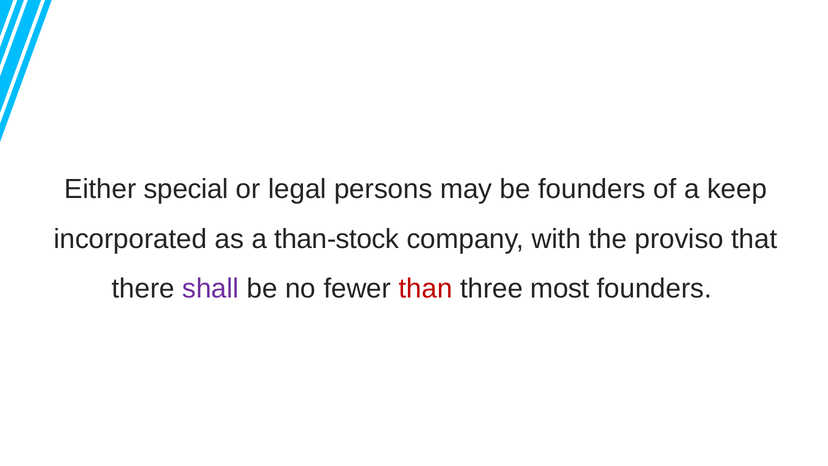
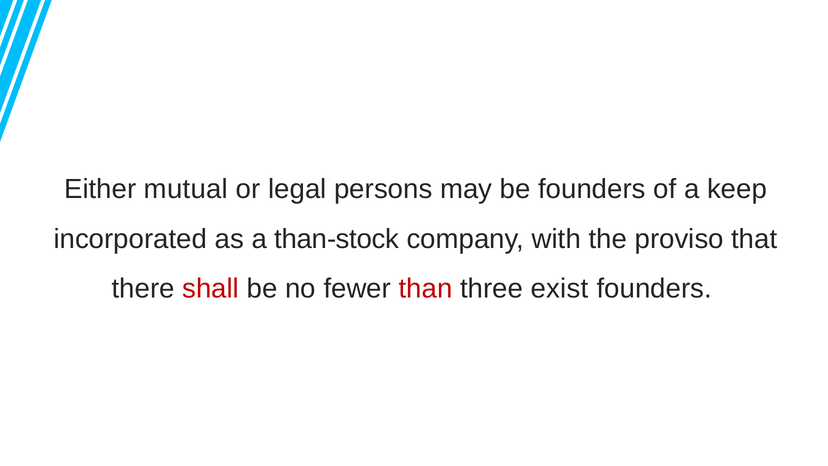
special: special -> mutual (186, 189)
shall colour: purple -> red (211, 289)
most: most -> exist (560, 289)
